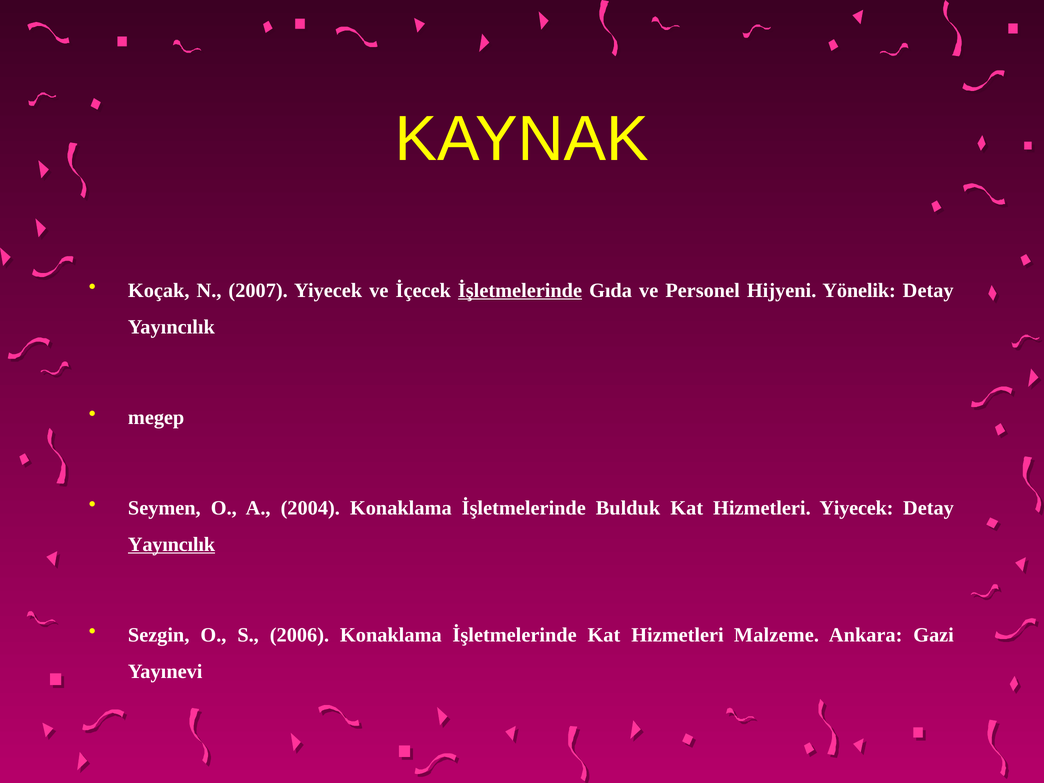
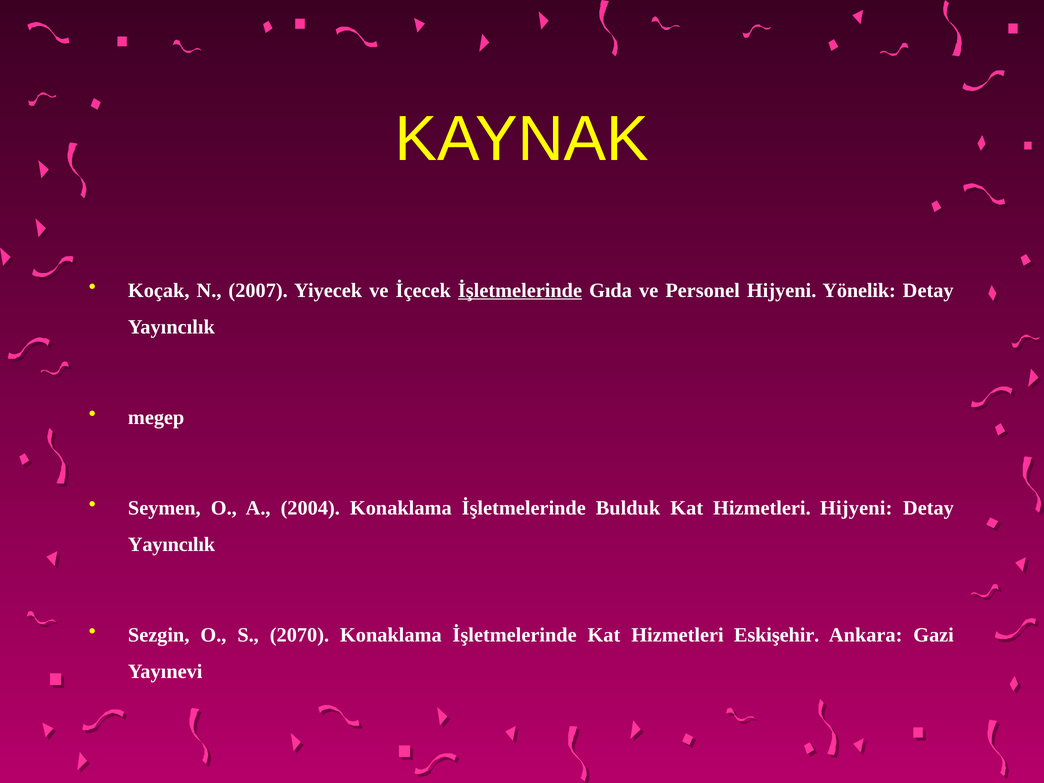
Hizmetleri Yiyecek: Yiyecek -> Hijyeni (856, 508)
Yayıncılık underline: present -> none (172, 544)
2006: 2006 -> 2070 (299, 635)
Malzeme: Malzeme -> Eskişehir (777, 635)
